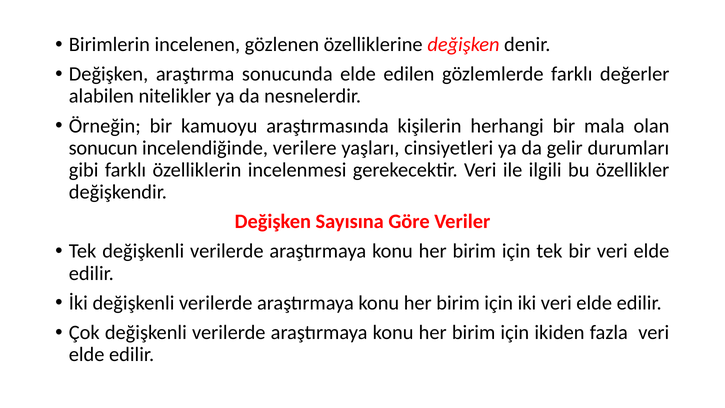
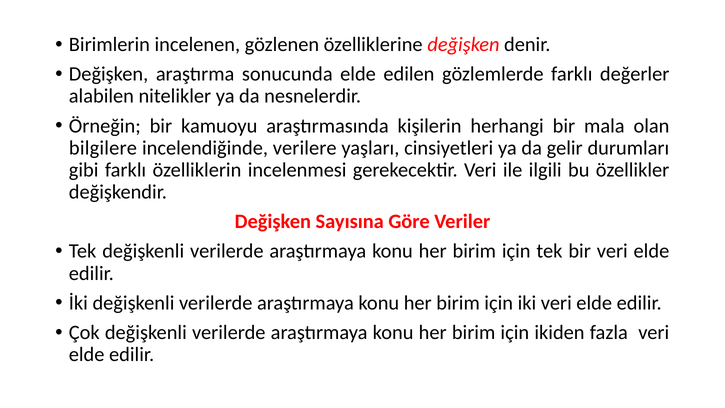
sonucun: sonucun -> bilgilere (103, 148)
